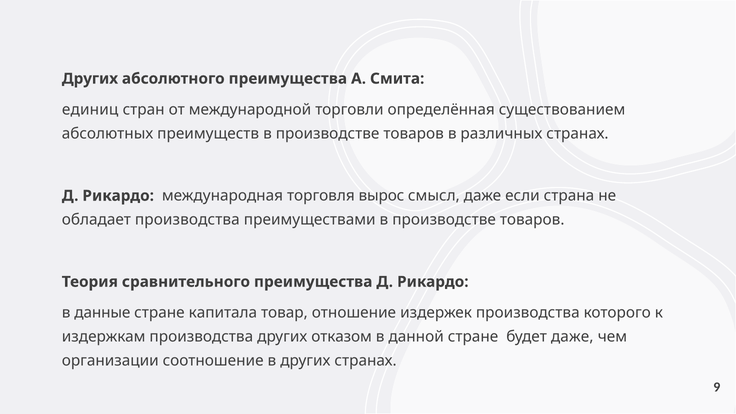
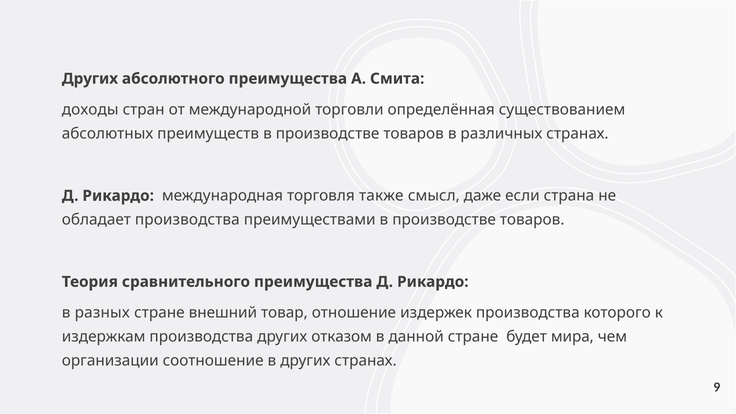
единиц: единиц -> доходы (90, 110)
вырос: вырос -> также (381, 196)
данные: данные -> разных (102, 313)
капитала: капитала -> внешний (223, 313)
будет даже: даже -> мира (572, 337)
